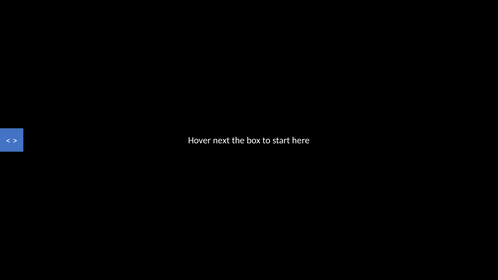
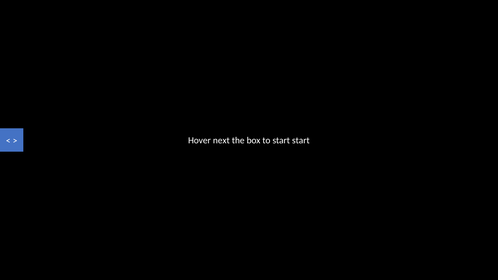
start here: here -> start (301, 141)
